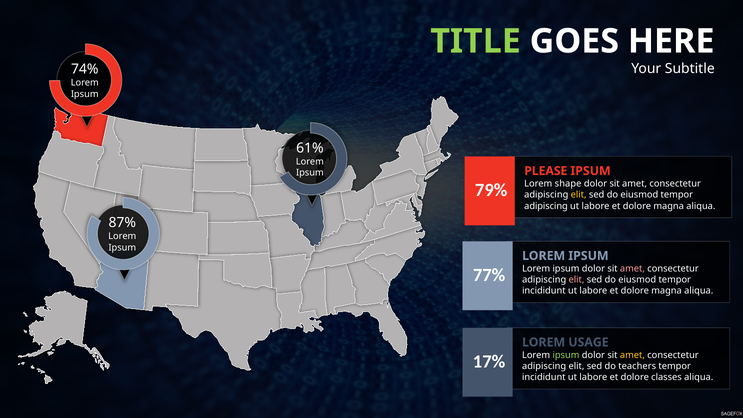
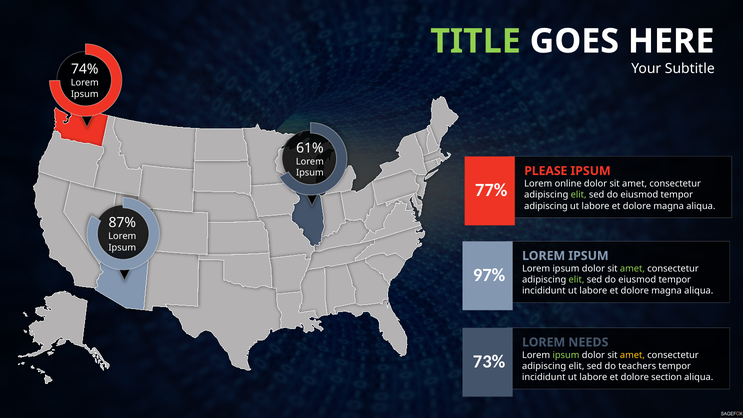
shape: shape -> online (568, 184)
79%: 79% -> 77% (491, 190)
elit colour: yellow -> light green (579, 195)
amet colour: pink -> light green (632, 269)
77%: 77% -> 97% (489, 275)
elit colour: pink -> light green (577, 280)
USAGE: USAGE -> NEEDS (588, 342)
17%: 17% -> 73% (489, 362)
classes: classes -> section (667, 377)
